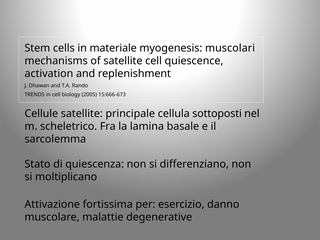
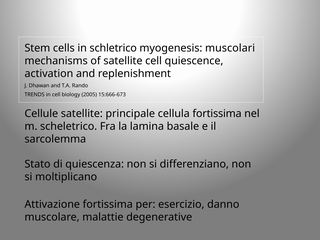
materiale: materiale -> schletrico (113, 48)
cellula sottoposti: sottoposti -> fortissima (217, 114)
